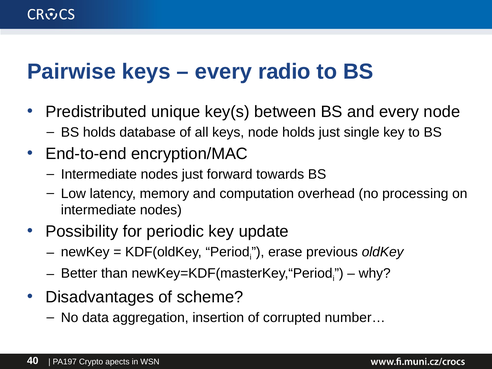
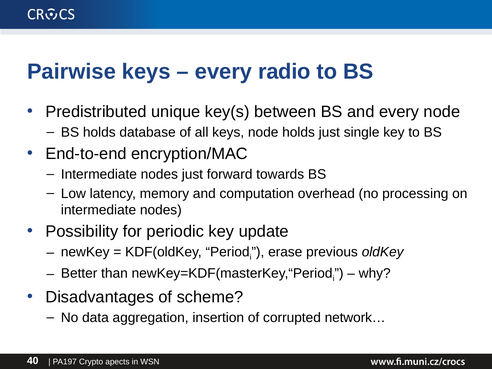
number…: number… -> network… (355, 318)
